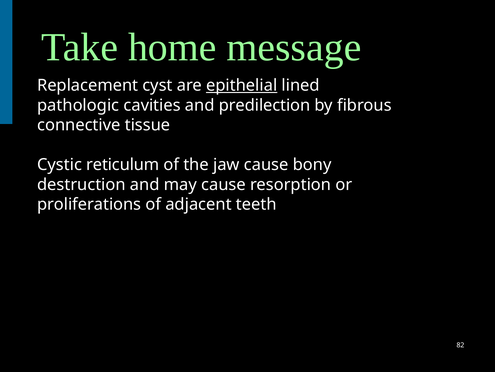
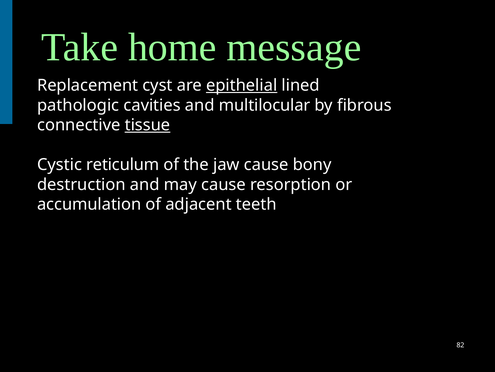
predilection: predilection -> multilocular (265, 105)
tissue underline: none -> present (148, 125)
proliferations: proliferations -> accumulation (89, 204)
